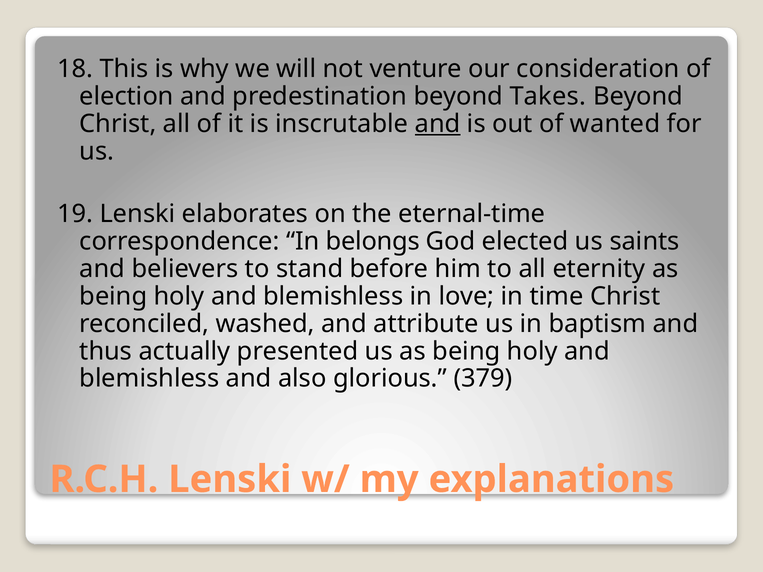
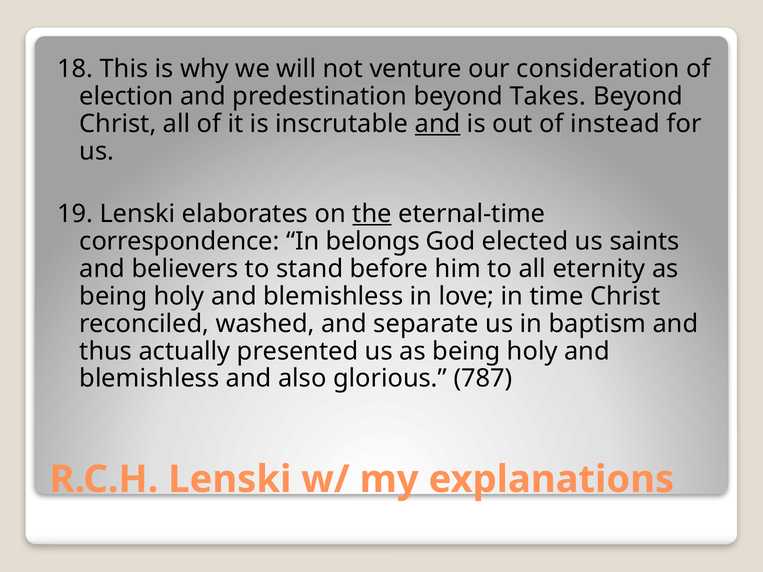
wanted: wanted -> instead (615, 124)
the underline: none -> present (372, 214)
attribute: attribute -> separate (426, 324)
379: 379 -> 787 (483, 379)
